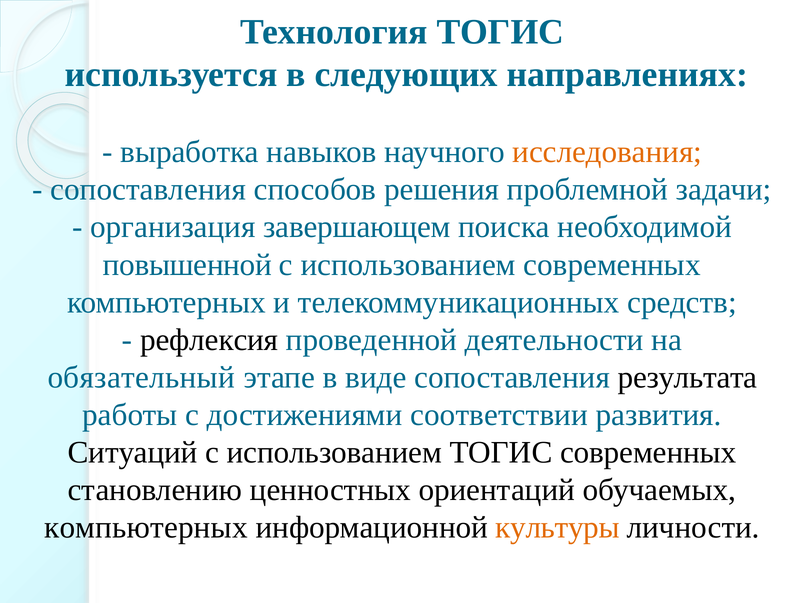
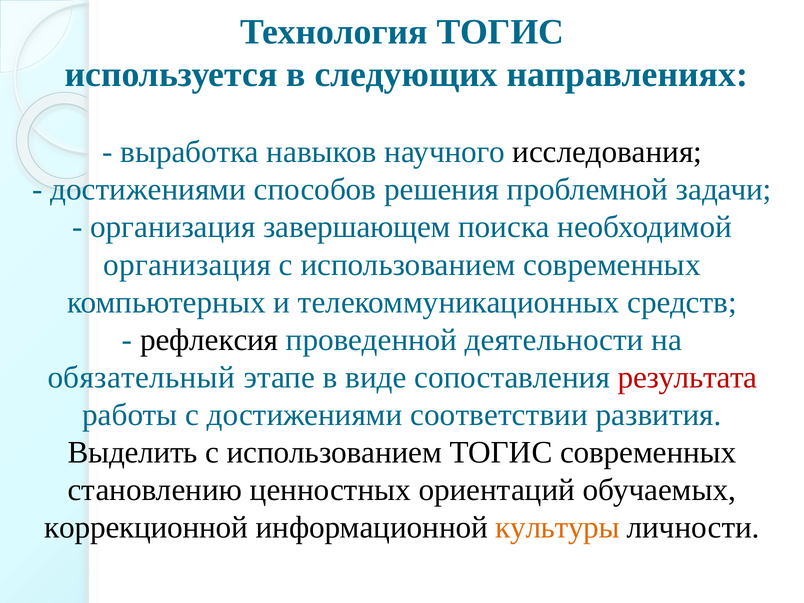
исследования colour: orange -> black (607, 152)
сопоставления: сопоставления -> достижениями (148, 190)
повышенной: повышенной -> организация (187, 265)
результата colour: black -> red (688, 377)
Ситуаций: Ситуаций -> Выделить (133, 452)
компьютерных: компьютерных -> коррекционной (146, 527)
